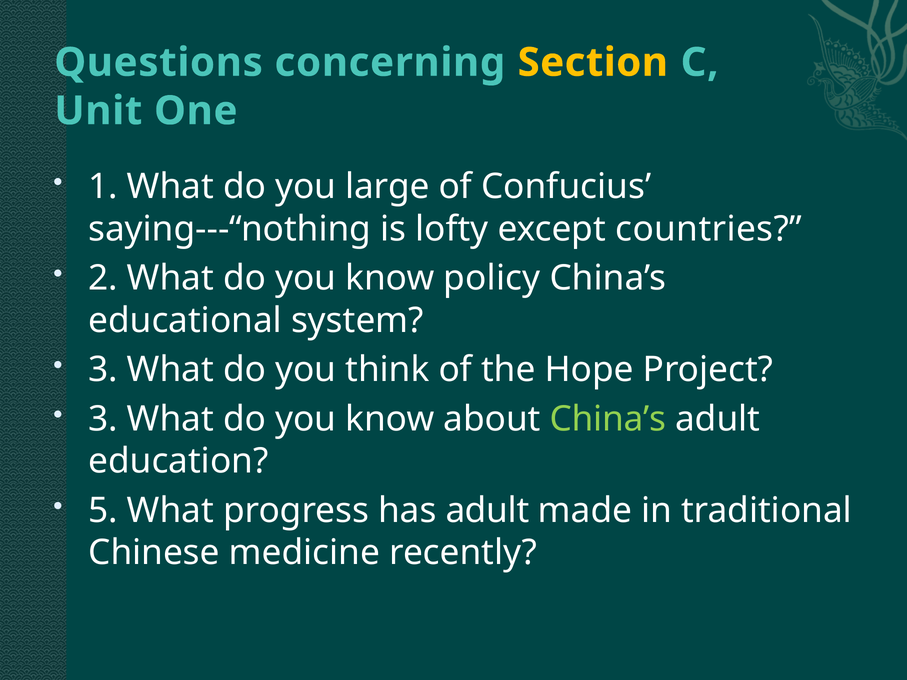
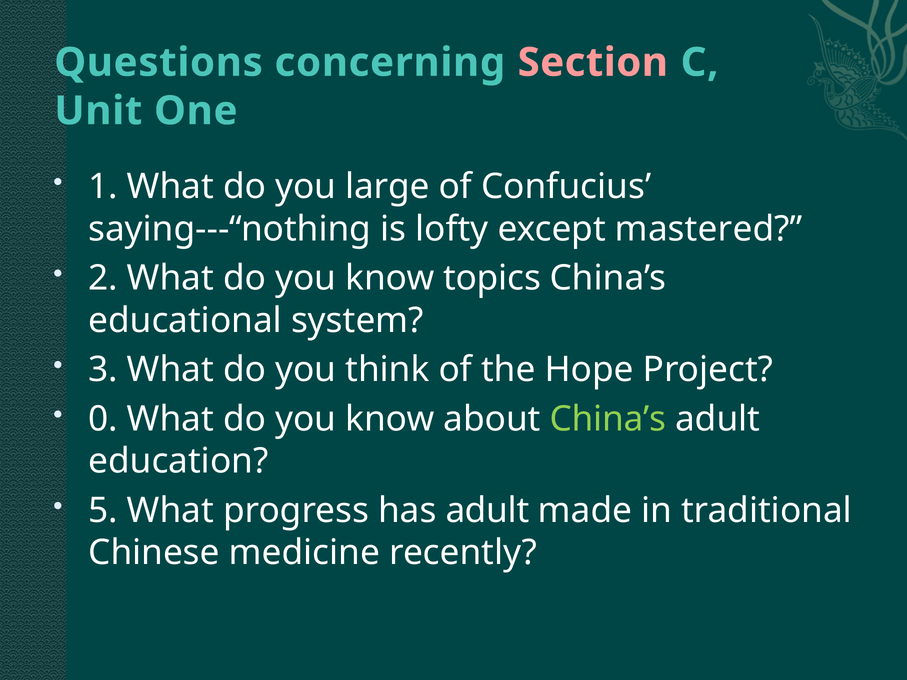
Section colour: yellow -> pink (593, 63)
countries: countries -> mastered (709, 229)
policy: policy -> topics (492, 278)
3: 3 -> 0 (103, 419)
